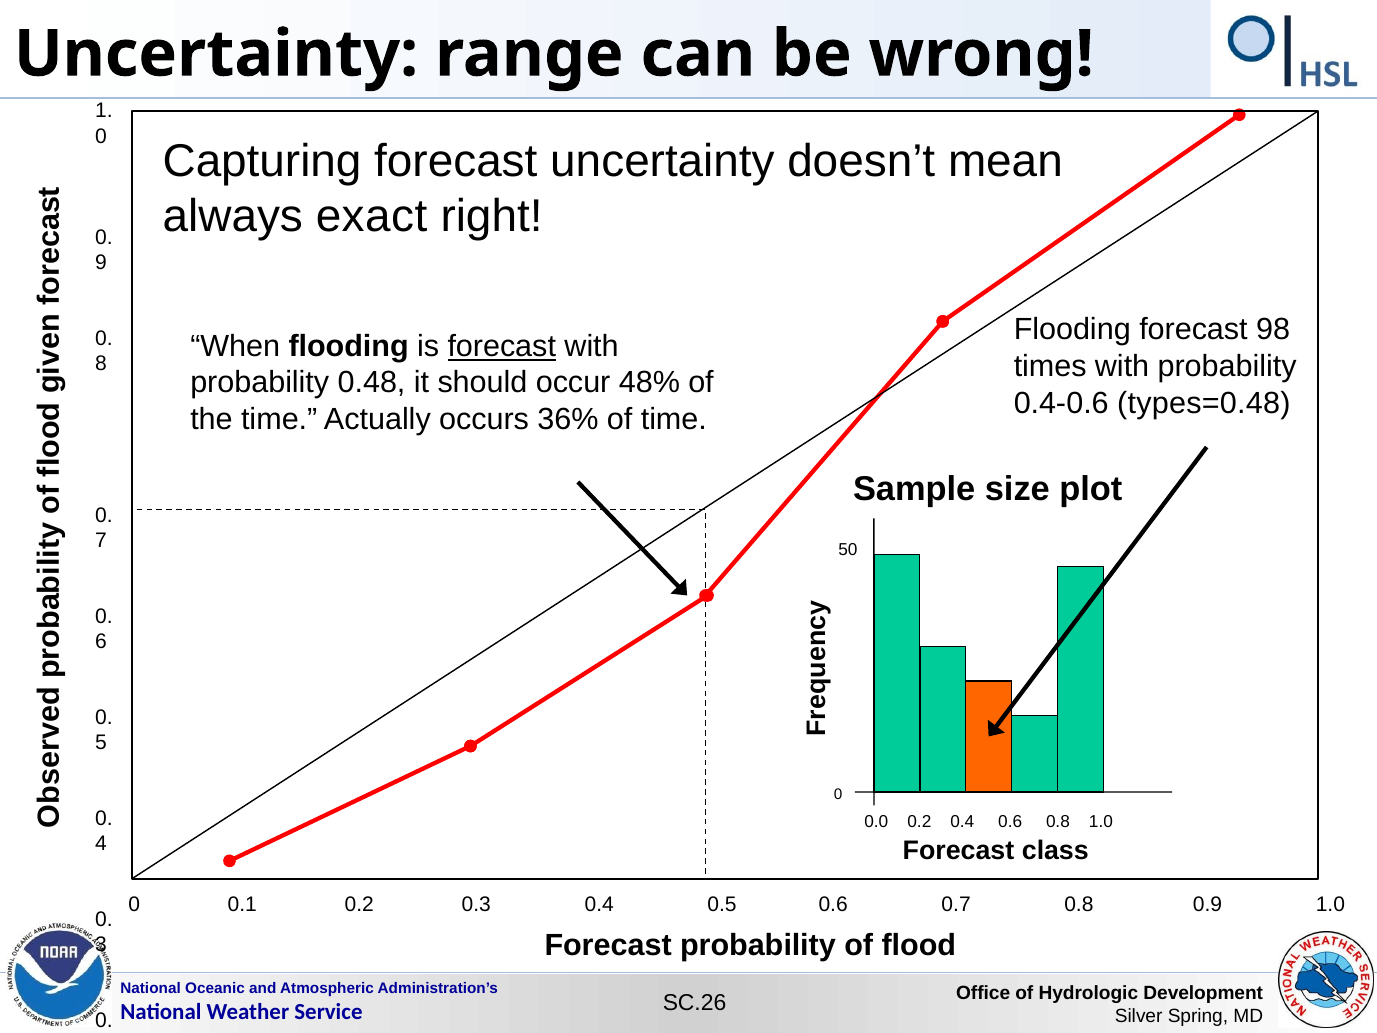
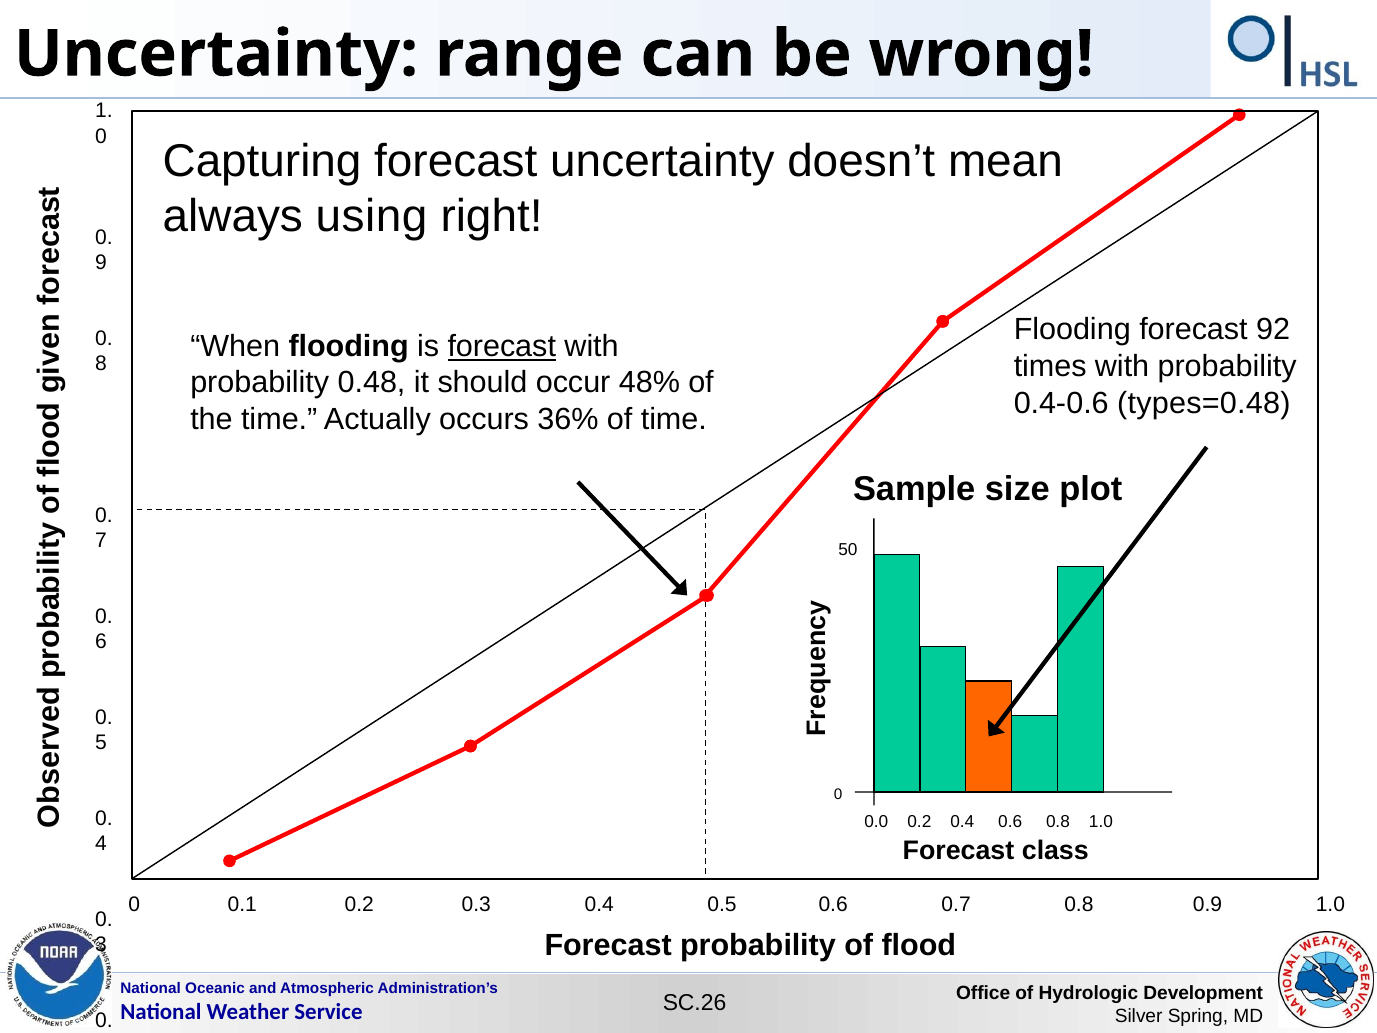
exact: exact -> using (372, 216)
98: 98 -> 92 (1273, 330)
